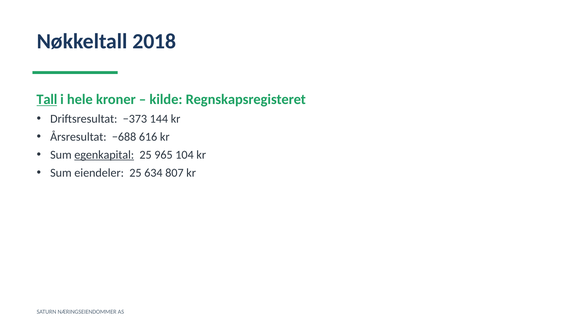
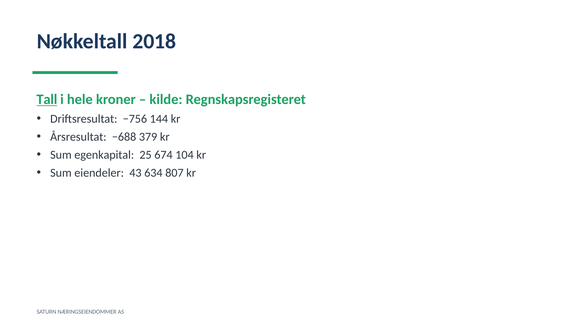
−373: −373 -> −756 (135, 119)
616: 616 -> 379 (148, 137)
egenkapital underline: present -> none (104, 155)
965: 965 -> 674 (163, 155)
eiendeler 25: 25 -> 43 (135, 173)
